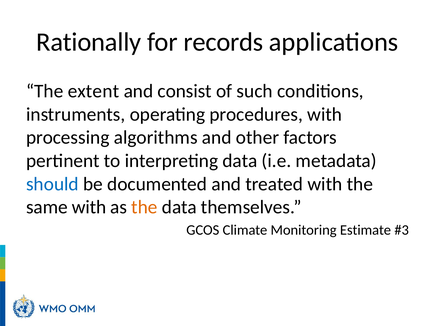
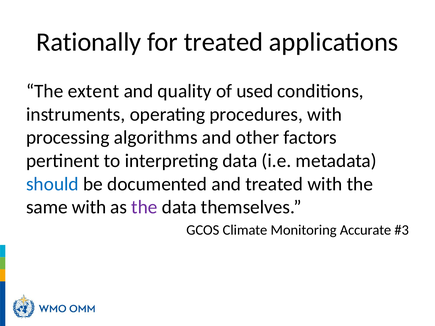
for records: records -> treated (223, 42)
consist: consist -> quality (185, 91)
such: such -> used (255, 91)
the colour: orange -> purple (144, 207)
Estimate: Estimate -> Accurate (366, 230)
